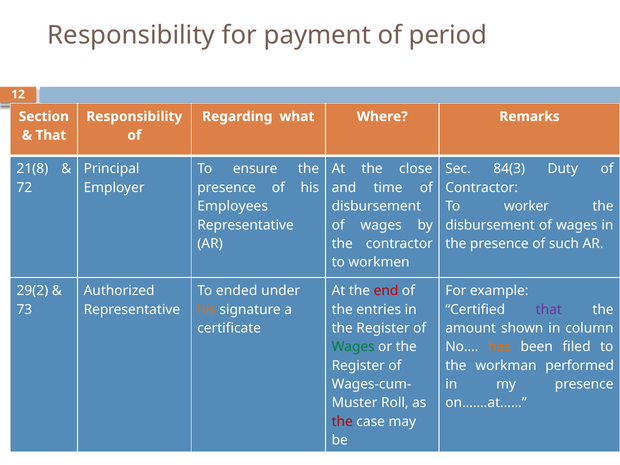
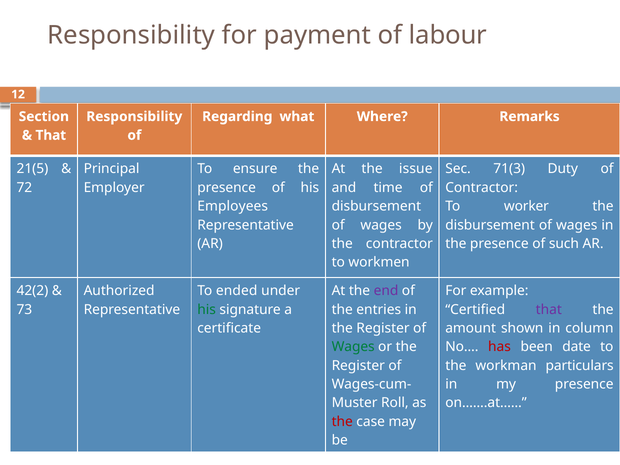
period: period -> labour (448, 35)
21(8: 21(8 -> 21(5 (32, 169)
close: close -> issue (416, 169)
84(3: 84(3 -> 71(3 (509, 169)
29(2: 29(2 -> 42(2 (32, 291)
end colour: red -> purple (386, 291)
his colour: orange -> green (207, 309)
has colour: orange -> red (499, 347)
filed: filed -> date (577, 347)
performed: performed -> particulars (580, 366)
